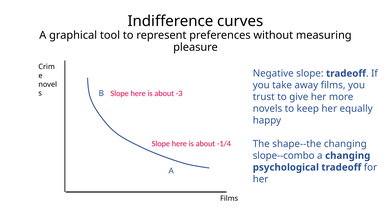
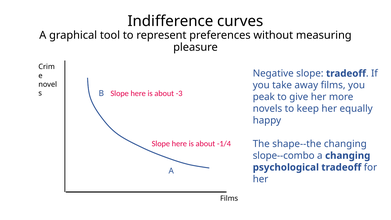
trust: trust -> peak (264, 97)
